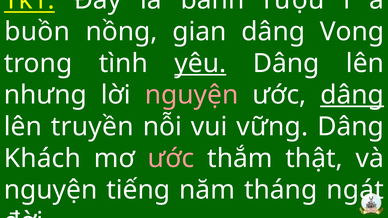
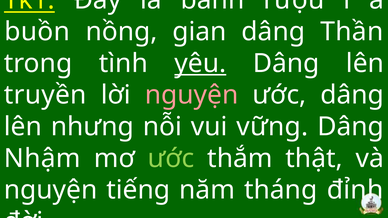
Vong: Vong -> Thần (352, 32)
nhưng: nhưng -> truyền (45, 95)
dâng underline: present -> none (352, 95)
truyền: truyền -> nhưng (92, 127)
Khách: Khách -> Nhậm (42, 159)
ước colour: pink -> light green (171, 159)
ngát: ngát -> đỉnh (355, 190)
